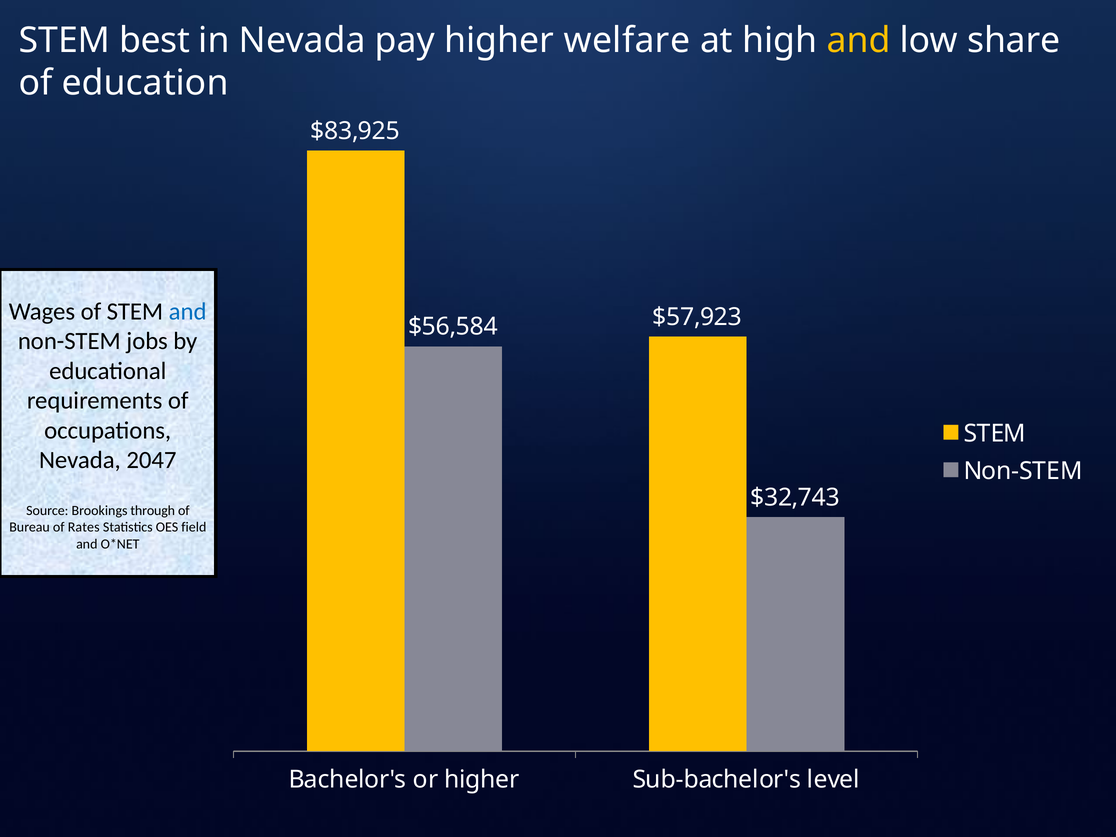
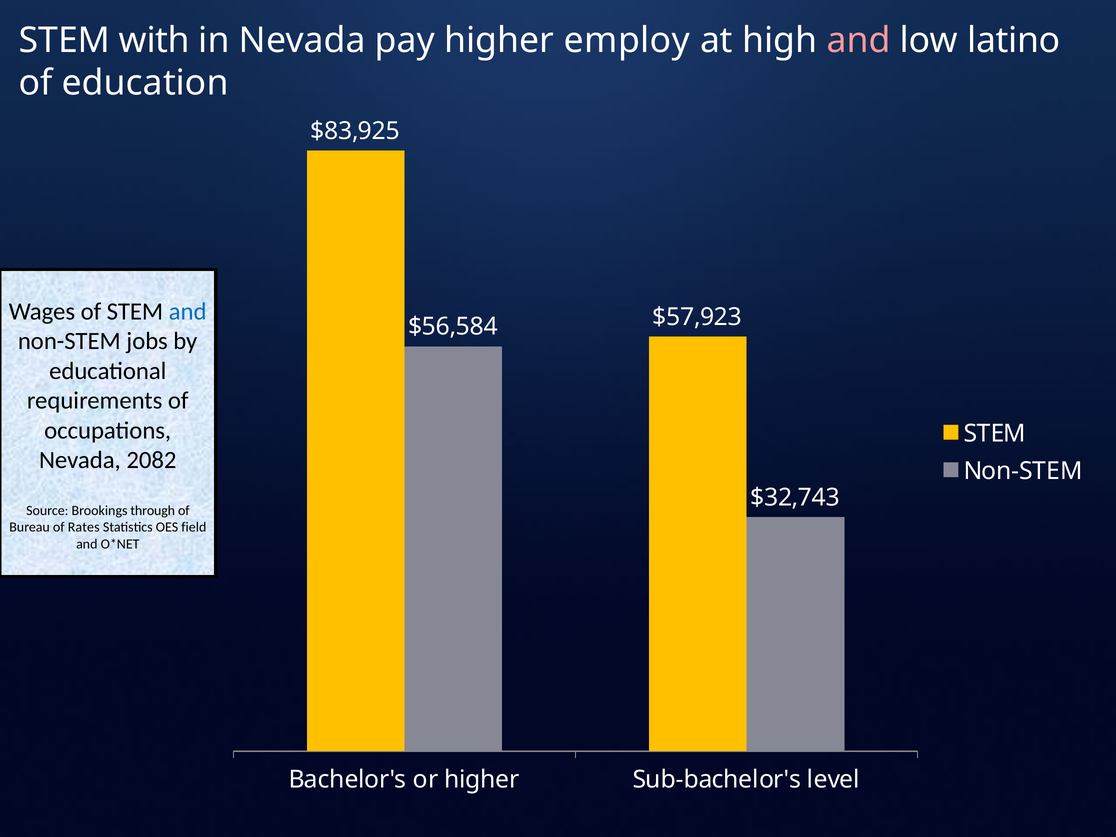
best: best -> with (154, 40)
welfare: welfare -> employ (627, 40)
and colour: yellow -> pink (859, 40)
share: share -> latino (1014, 40)
2047: 2047 -> 2082 (151, 460)
